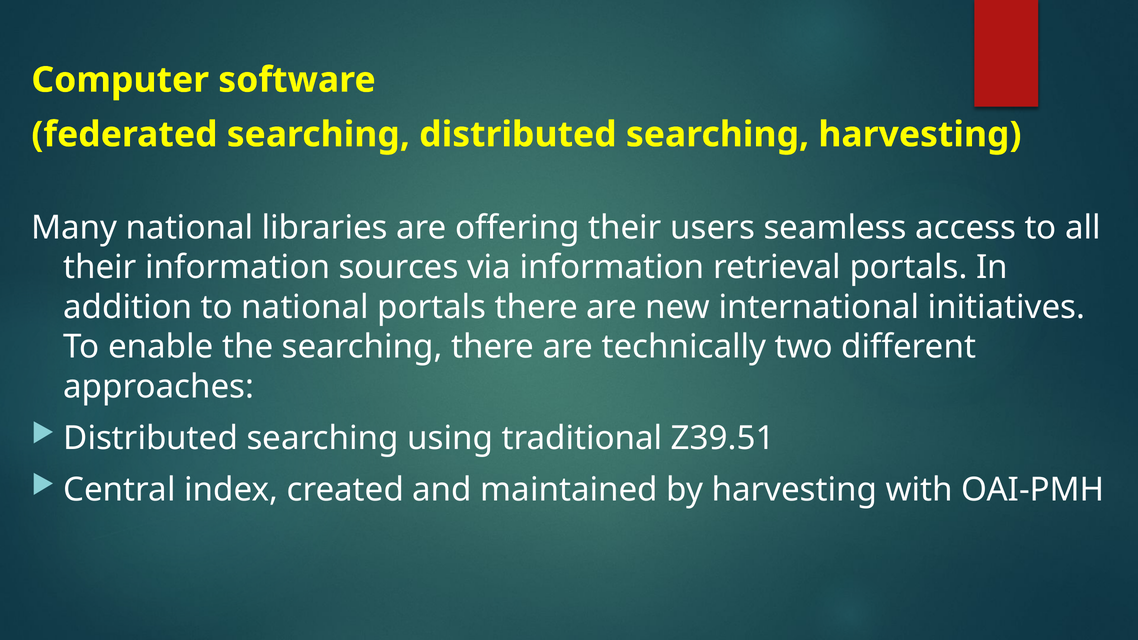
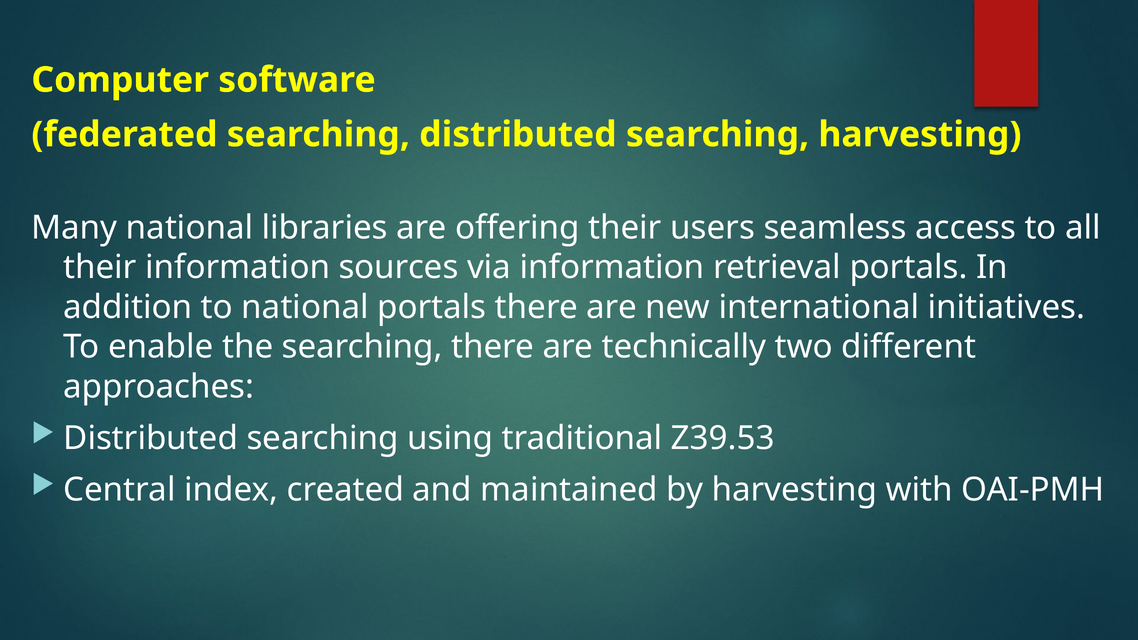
Z39.51: Z39.51 -> Z39.53 (723, 438)
